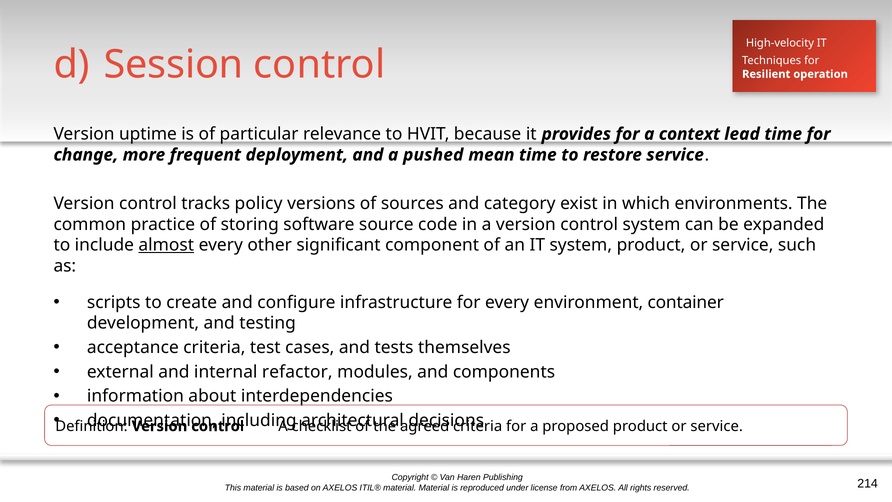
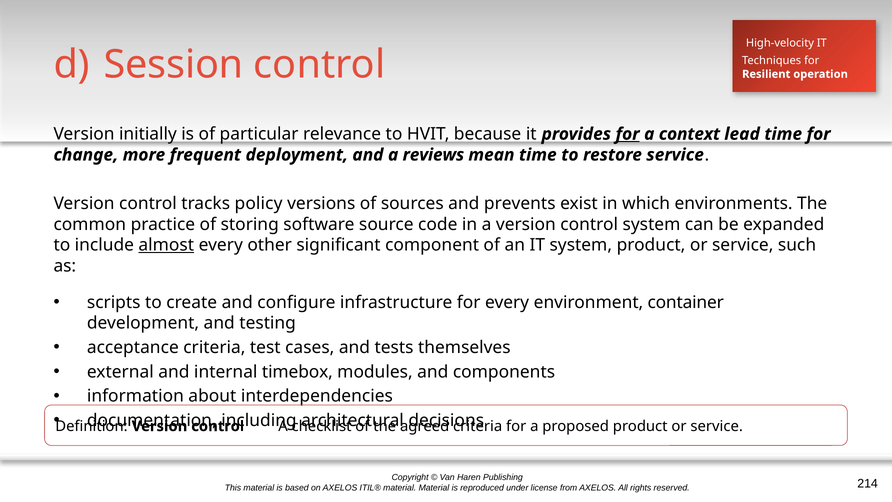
uptime: uptime -> initially (148, 134)
for underline: none -> present (628, 134)
pushed: pushed -> reviews (433, 155)
category: category -> prevents (520, 203)
refactor: refactor -> timebox (297, 372)
